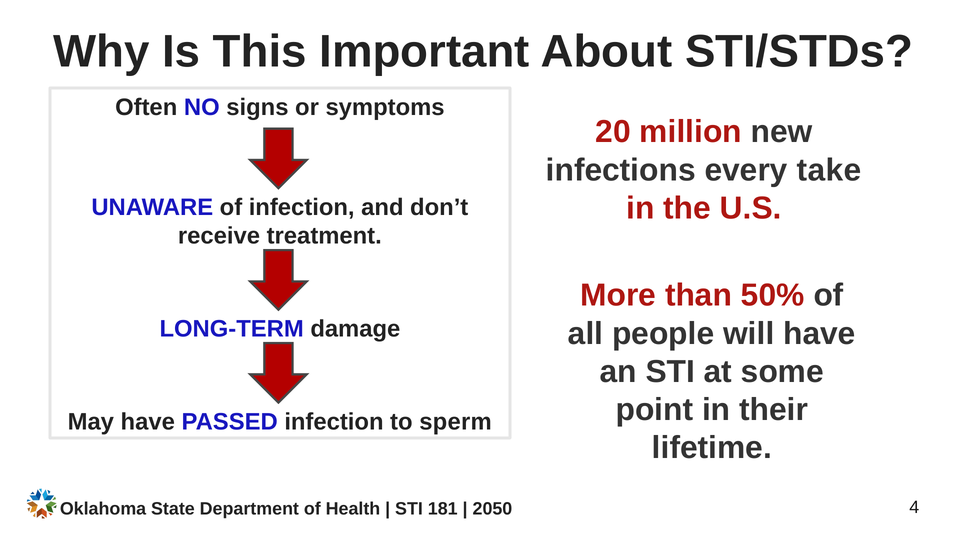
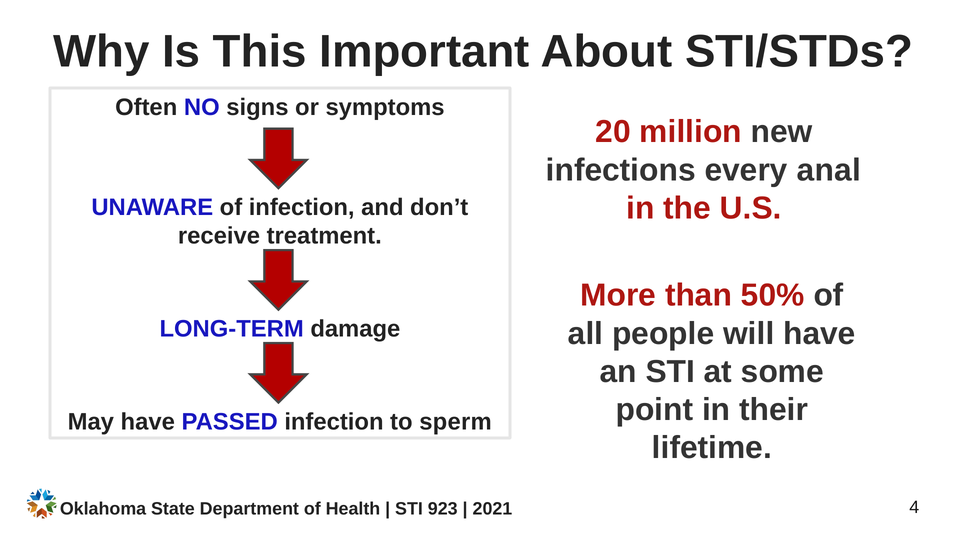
take: take -> anal (829, 170)
181: 181 -> 923 (443, 509)
2050: 2050 -> 2021 (492, 509)
